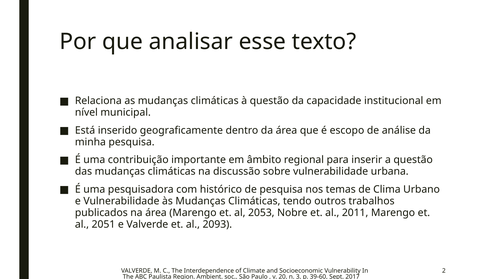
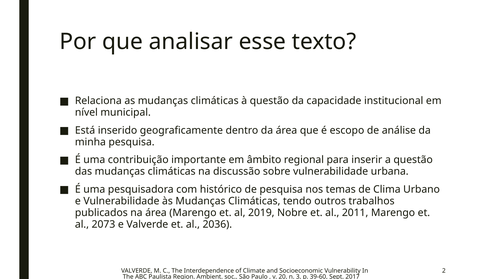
2053: 2053 -> 2019 (261, 212)
2051: 2051 -> 2073 (103, 224)
2093: 2093 -> 2036 (217, 224)
